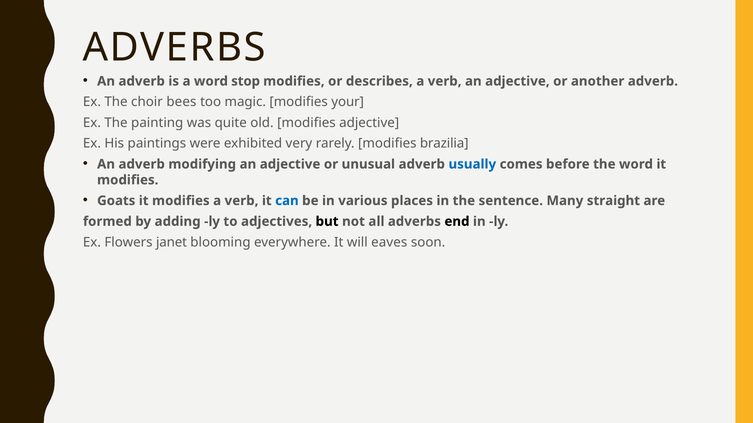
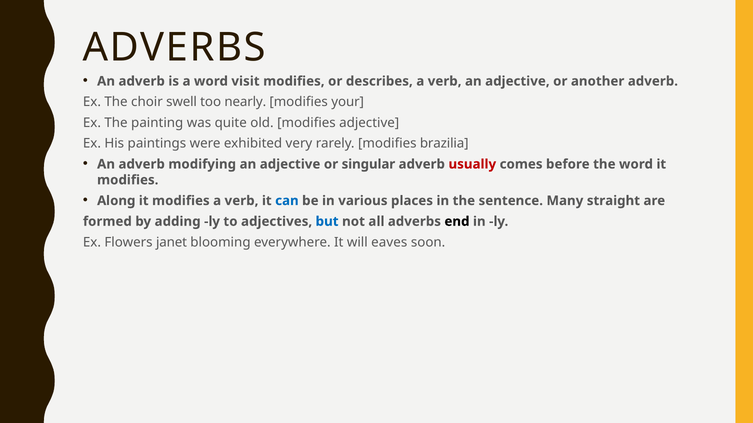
stop: stop -> visit (246, 81)
bees: bees -> swell (182, 102)
magic: magic -> nearly (245, 102)
unusual: unusual -> singular (368, 164)
usually colour: blue -> red (472, 164)
Goats: Goats -> Along (116, 201)
but colour: black -> blue (327, 222)
